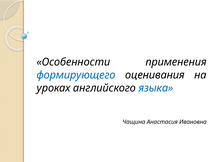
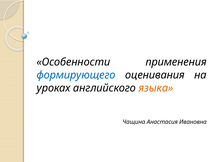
языка colour: blue -> orange (156, 88)
